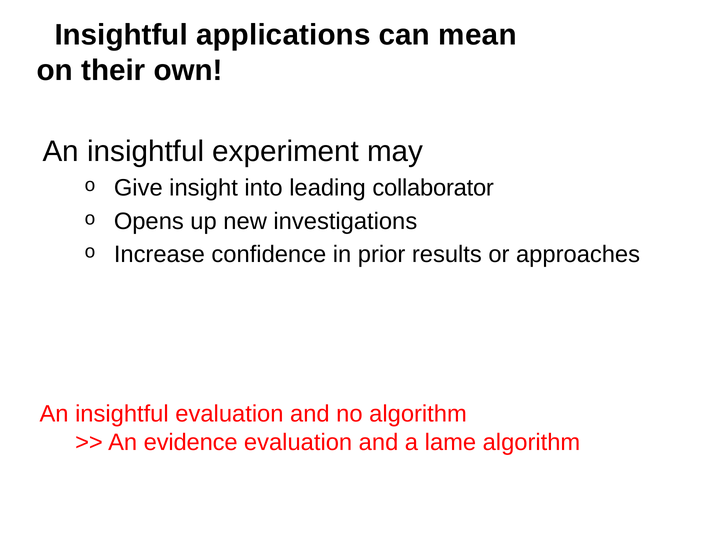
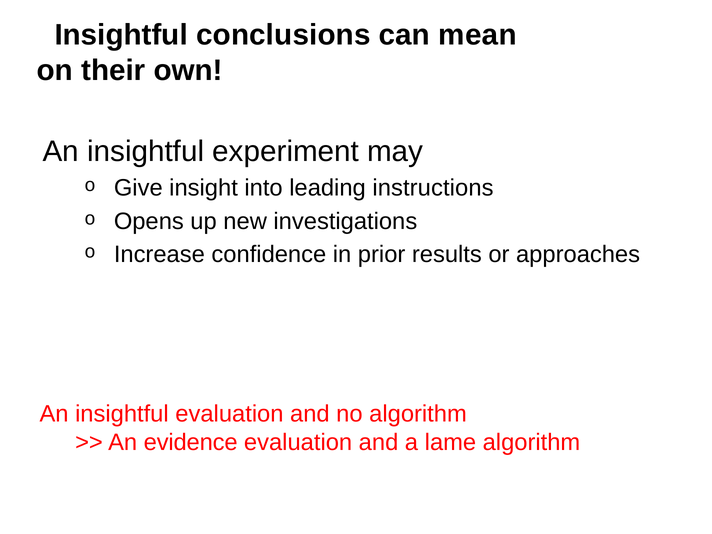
applications: applications -> conclusions (283, 35)
collaborator: collaborator -> instructions (433, 188)
